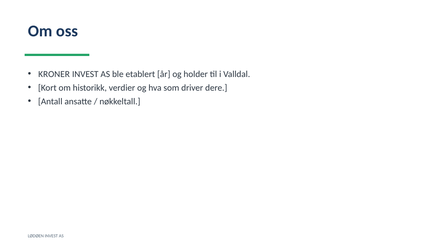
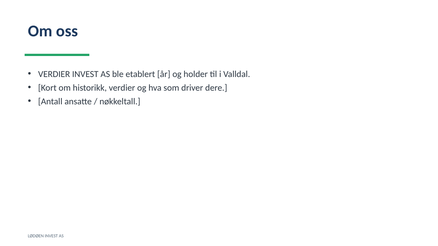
KRONER: KRONER -> VERDIER (54, 74)
